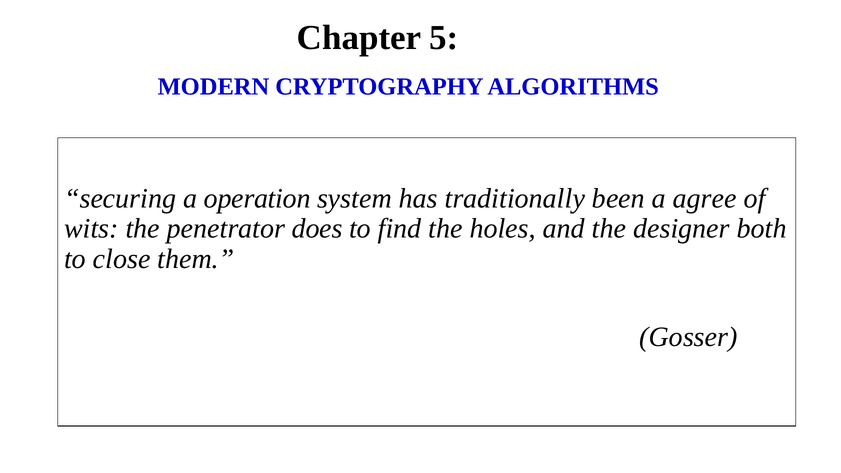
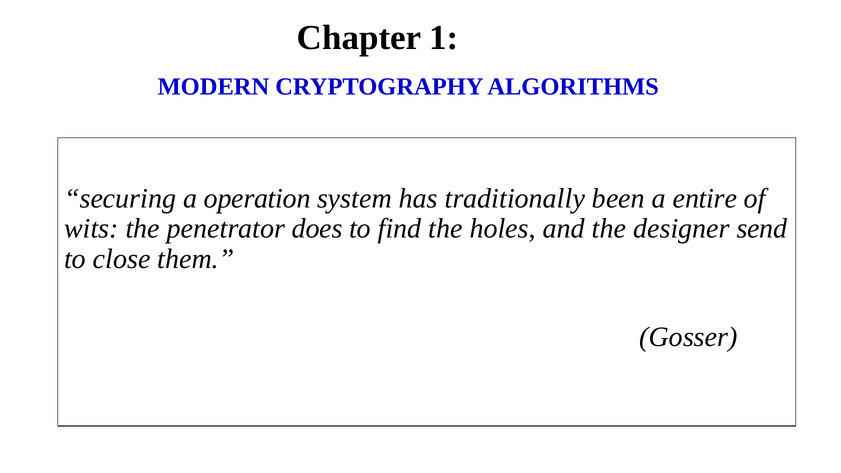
5: 5 -> 1 (444, 38)
agree: agree -> entire (705, 198)
both: both -> send (762, 229)
